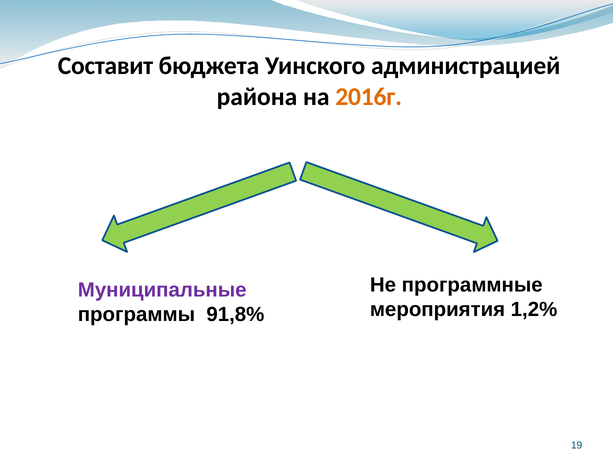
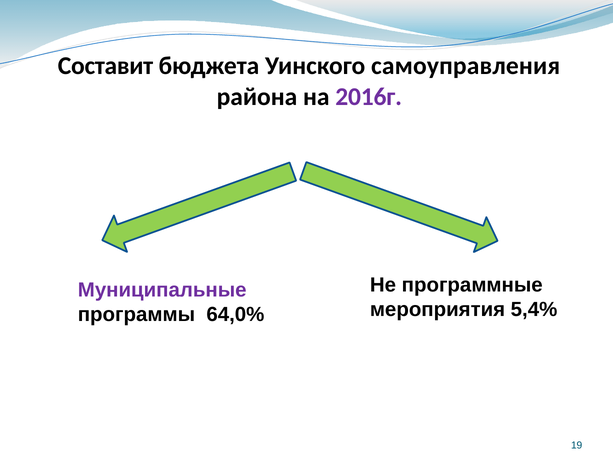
администрацией: администрацией -> самоуправления (466, 66)
2016г colour: orange -> purple (369, 97)
1,2%: 1,2% -> 5,4% (534, 309)
91,8%: 91,8% -> 64,0% (235, 314)
